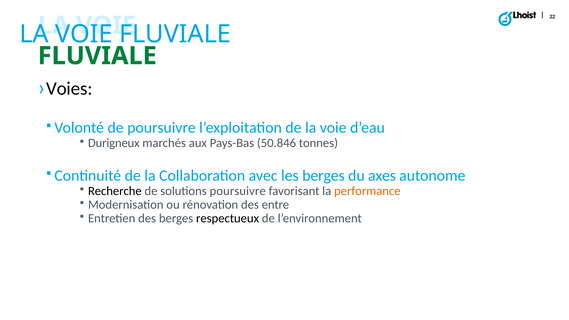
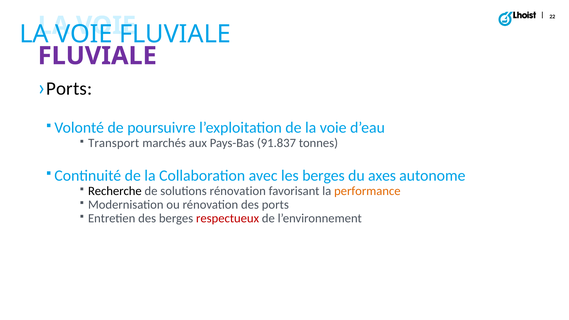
FLUVIALE colour: green -> purple (97, 56)
Voies: Voies -> Ports (69, 88)
Durigneux: Durigneux -> Transport (114, 143)
50.846: 50.846 -> 91.837 (276, 143)
solutions poursuivre: poursuivre -> rénovation (238, 191)
des entre: entre -> ports (275, 205)
respectueux colour: black -> red (228, 218)
